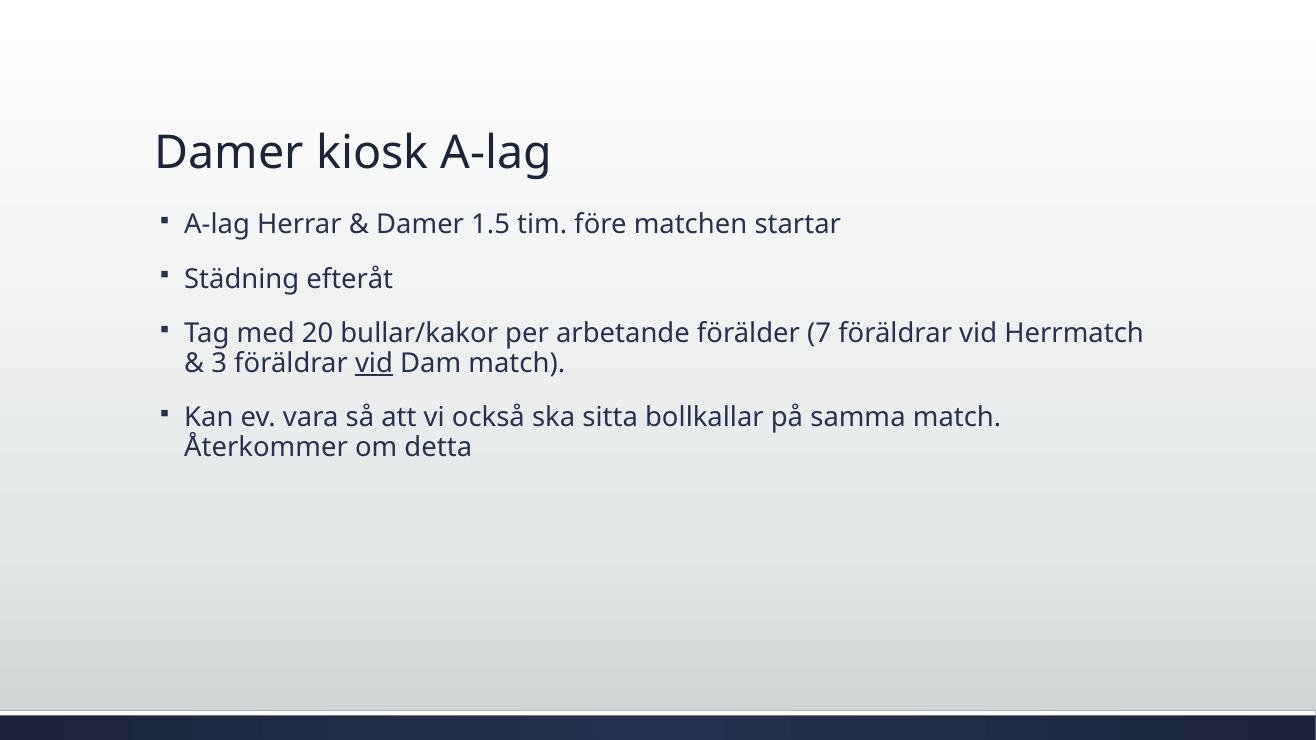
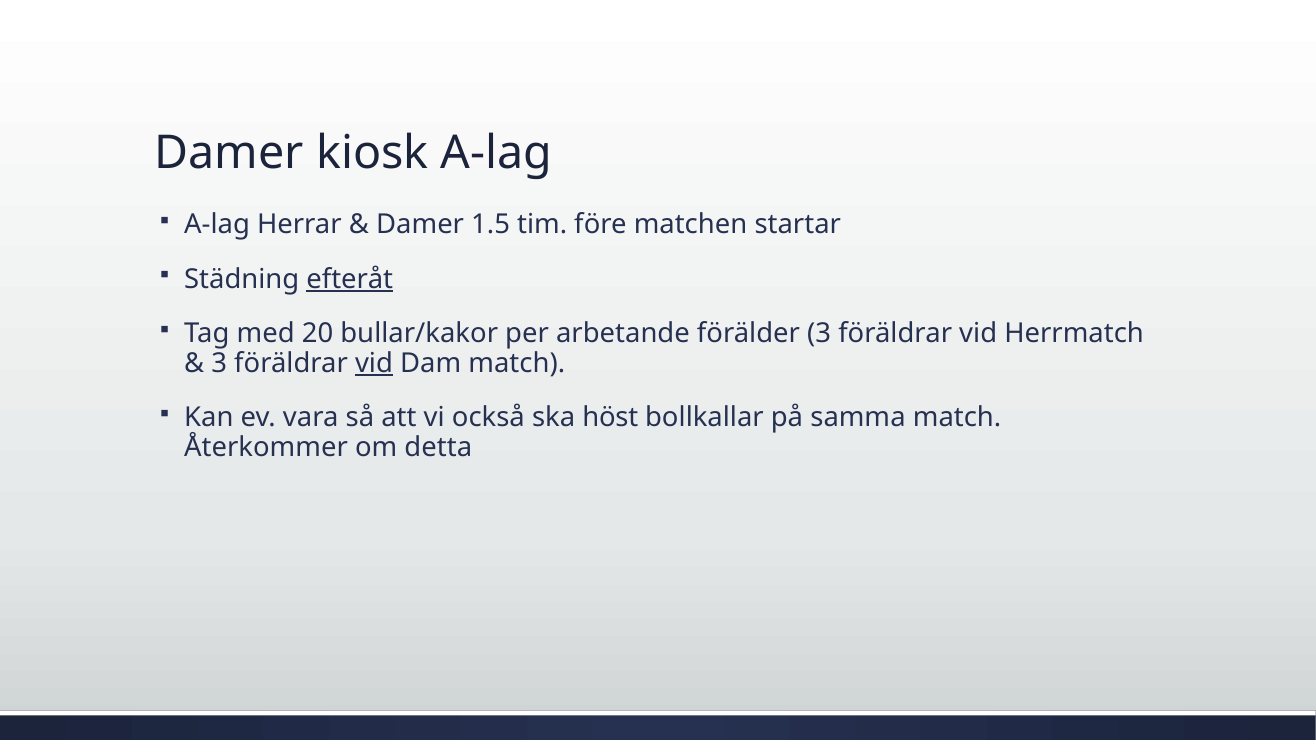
efteråt underline: none -> present (350, 279)
förälder 7: 7 -> 3 (819, 334)
sitta: sitta -> höst (610, 418)
